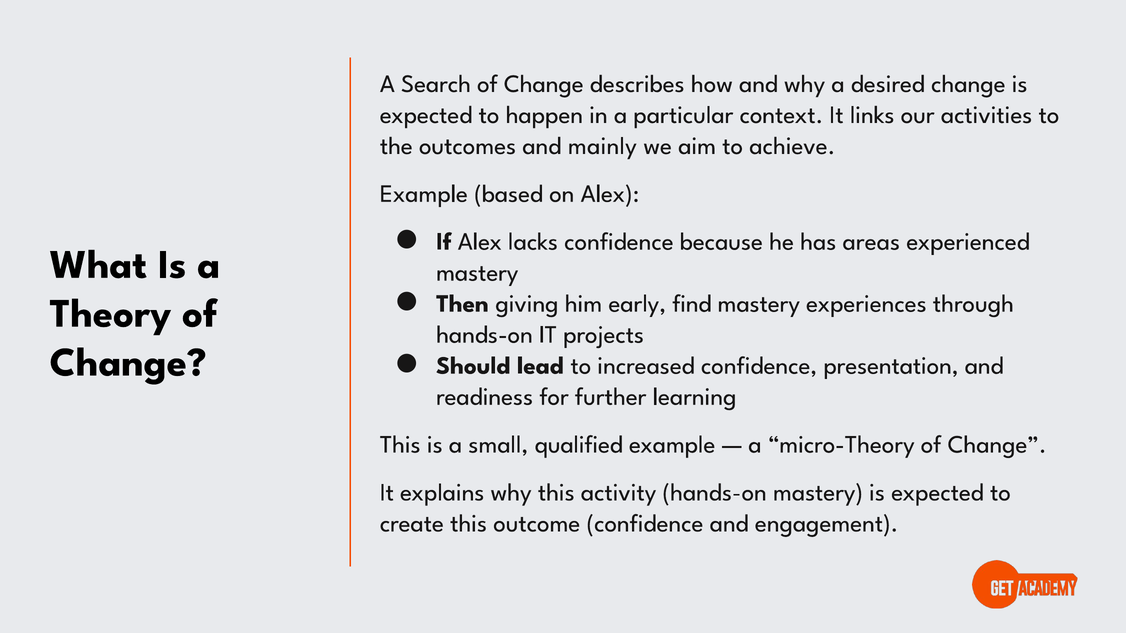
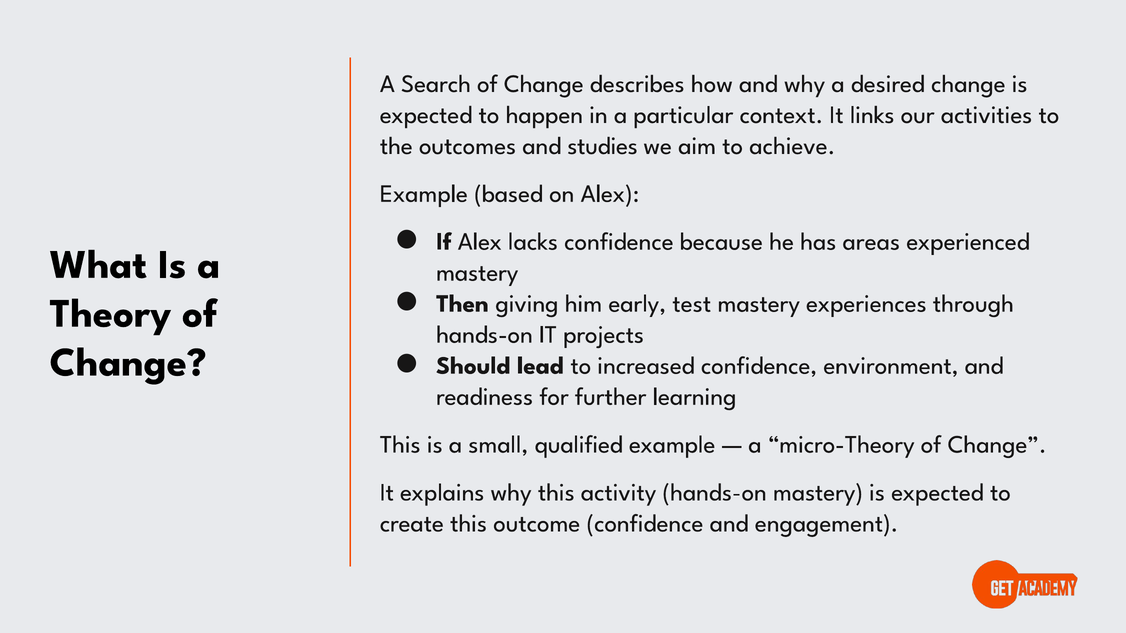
mainly: mainly -> studies (603, 146)
find: find -> test (692, 304)
presentation: presentation -> environment (891, 366)
